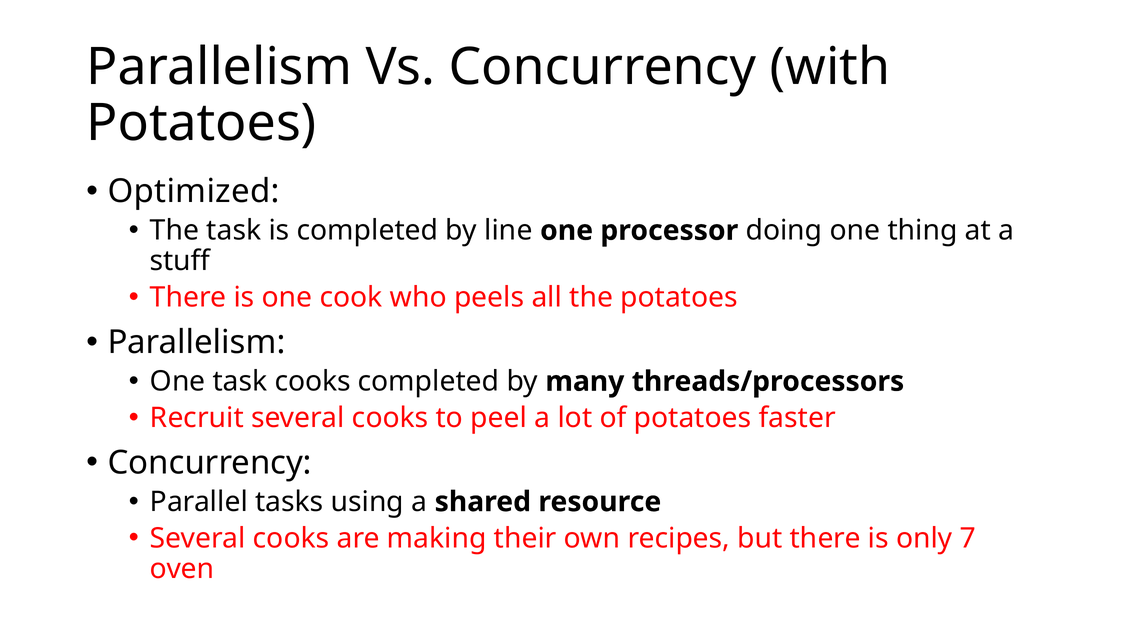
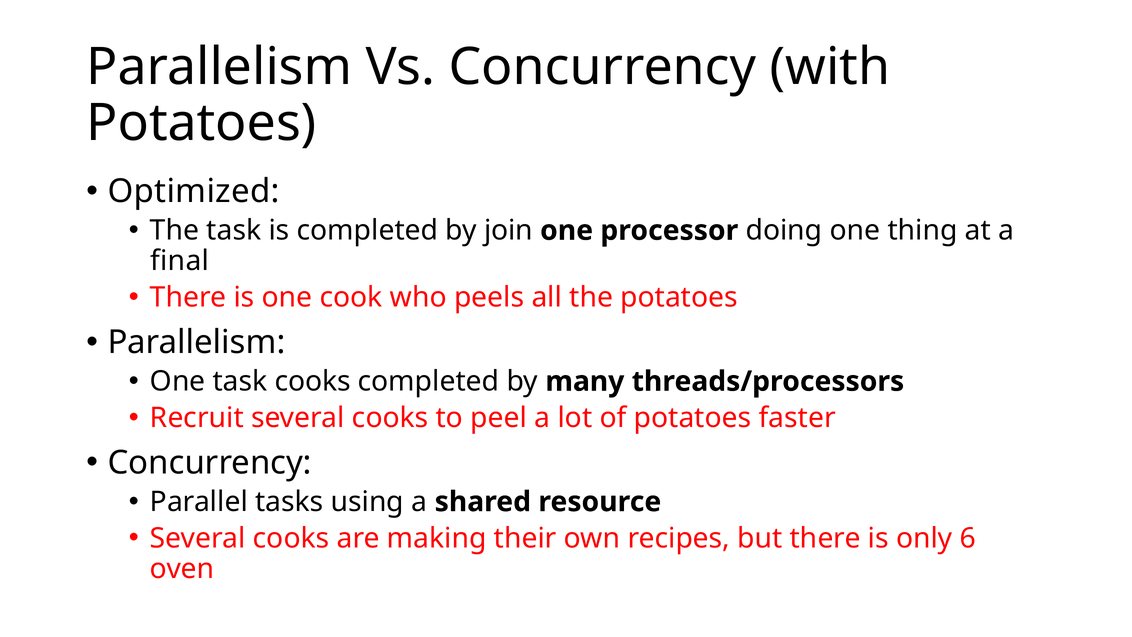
line: line -> join (508, 230)
stuff: stuff -> final (180, 261)
7: 7 -> 6 (968, 538)
